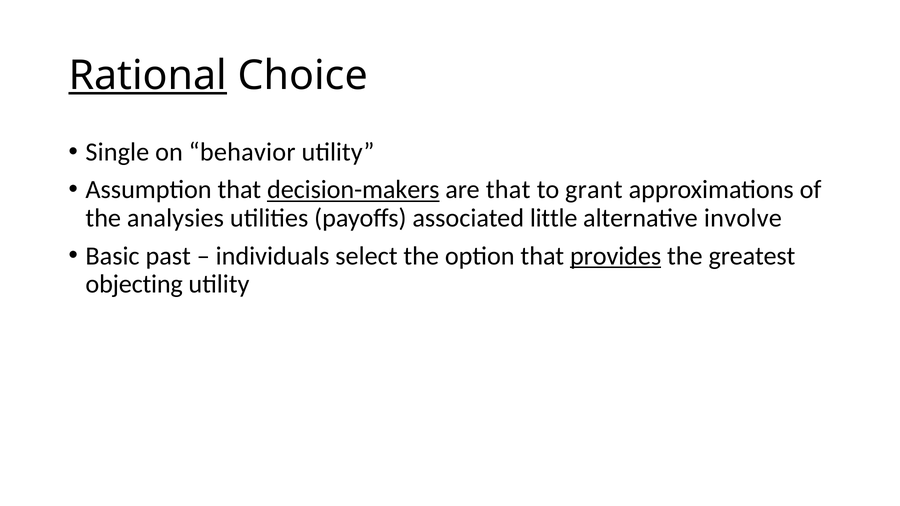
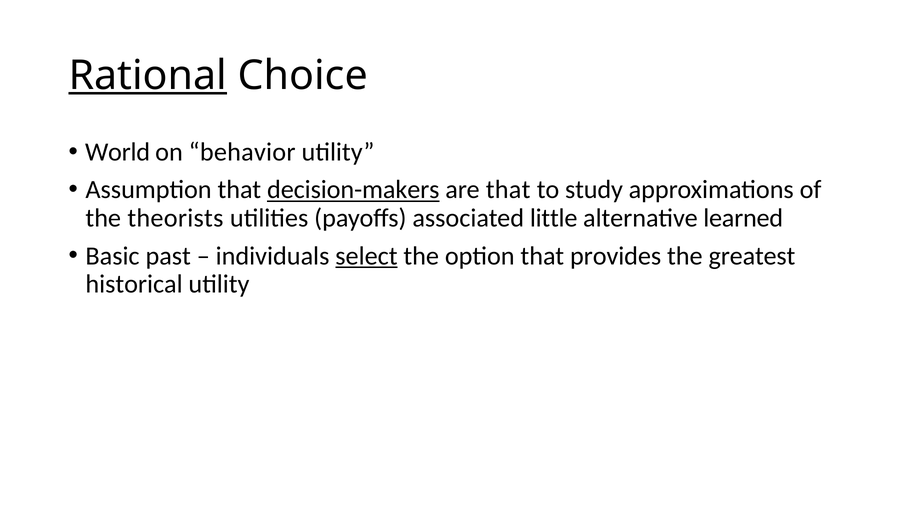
Single: Single -> World (118, 152)
grant: grant -> study (594, 190)
analysies: analysies -> theorists (175, 218)
involve: involve -> learned (743, 218)
select underline: none -> present (366, 256)
provides underline: present -> none (616, 256)
objecting: objecting -> historical (134, 284)
